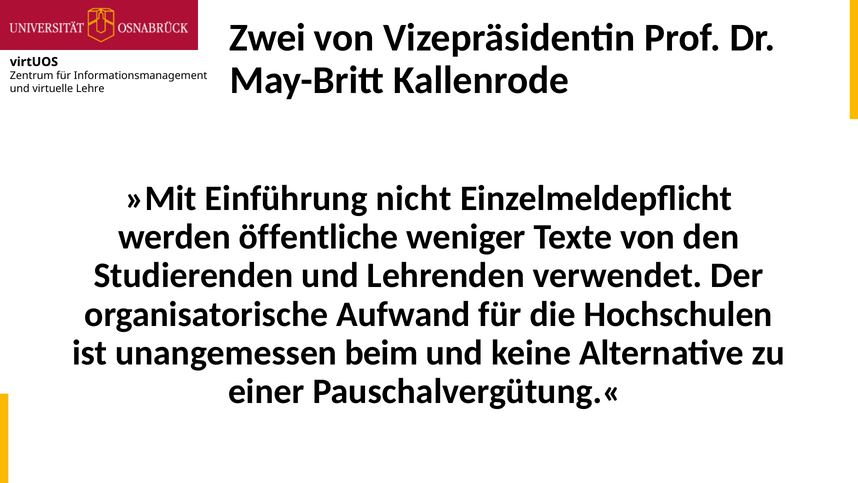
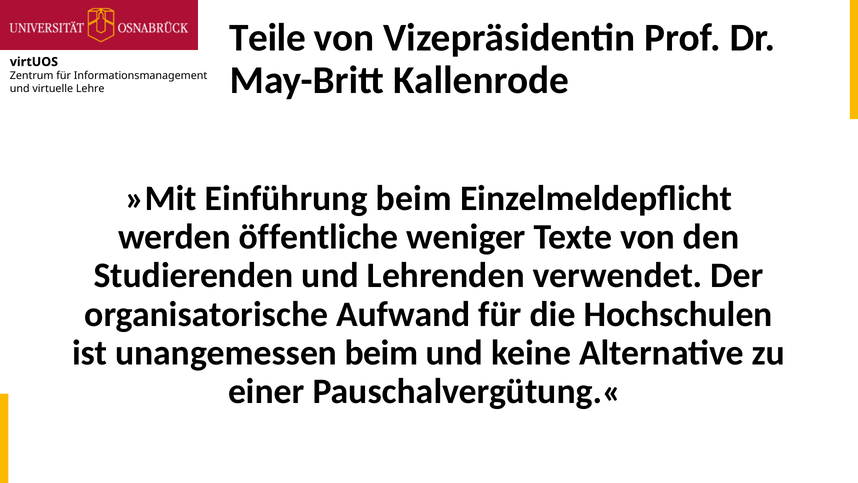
Zwei: Zwei -> Teile (268, 38)
Einführung nicht: nicht -> beim (414, 198)
